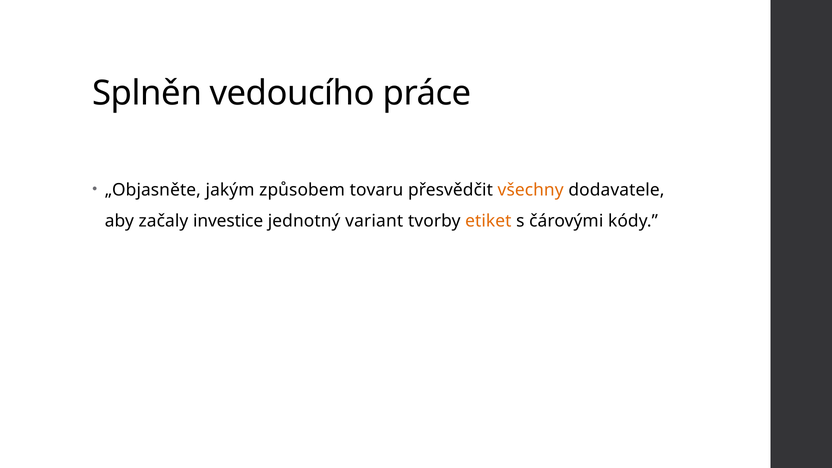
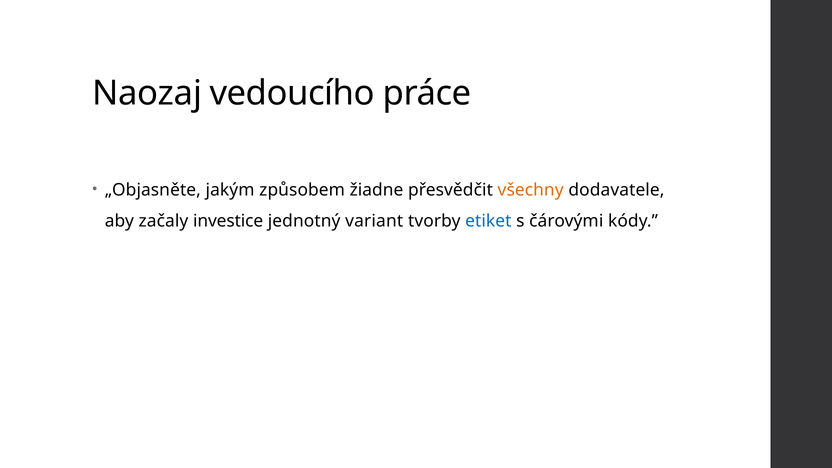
Splněn: Splněn -> Naozaj (147, 93)
tovaru: tovaru -> žiadne (376, 190)
etiket colour: orange -> blue (488, 221)
